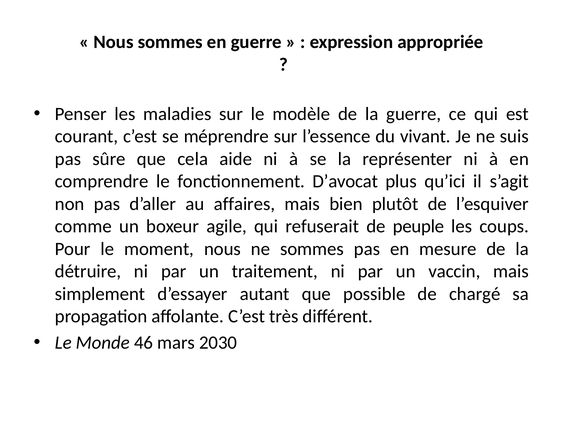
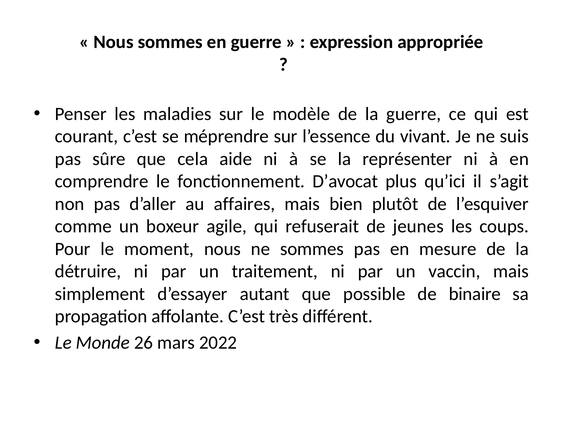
peuple: peuple -> jeunes (418, 227)
chargé: chargé -> binaire (475, 294)
46: 46 -> 26 (144, 343)
2030: 2030 -> 2022 (218, 343)
